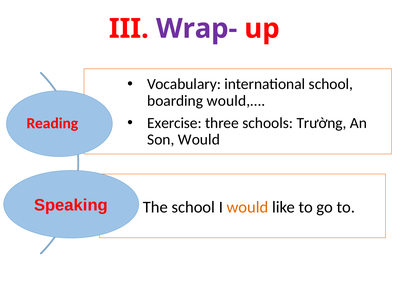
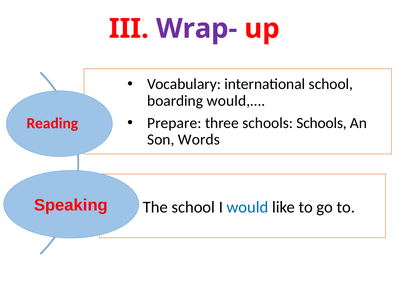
Exercise: Exercise -> Prepare (174, 123)
schools Trường: Trường -> Schools (322, 123)
Son Would: Would -> Words (199, 140)
would colour: orange -> blue (247, 207)
